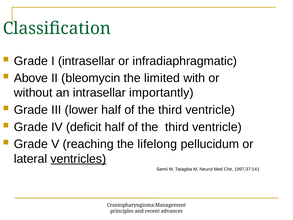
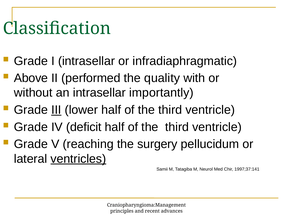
bleomycin: bleomycin -> performed (91, 78)
limited: limited -> quality (162, 78)
III underline: none -> present (56, 110)
lifelong: lifelong -> surgery (157, 144)
